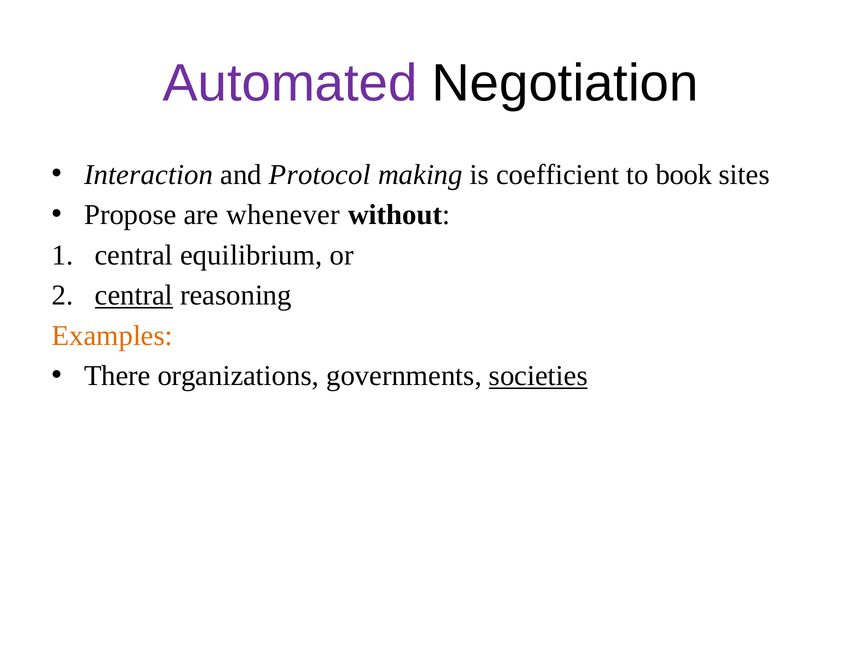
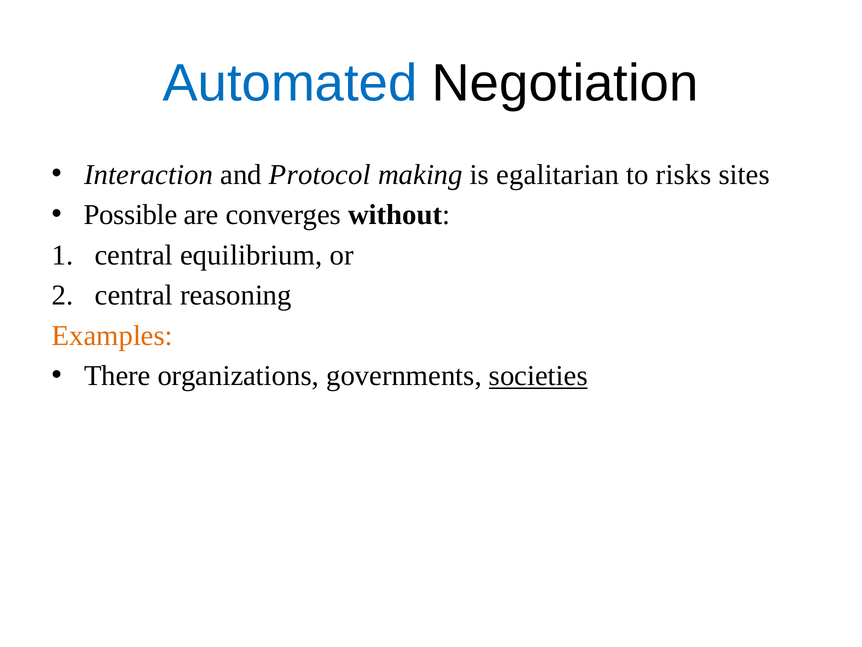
Automated colour: purple -> blue (290, 83)
coefficient: coefficient -> egalitarian (558, 174)
book: book -> risks (684, 174)
Propose: Propose -> Possible (130, 215)
whenever: whenever -> converges (283, 215)
central underline: present -> none (134, 295)
